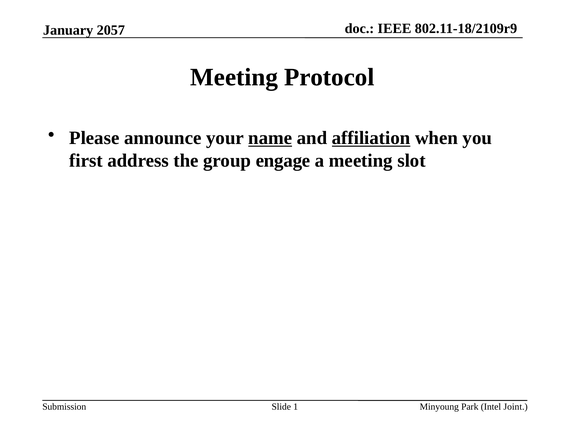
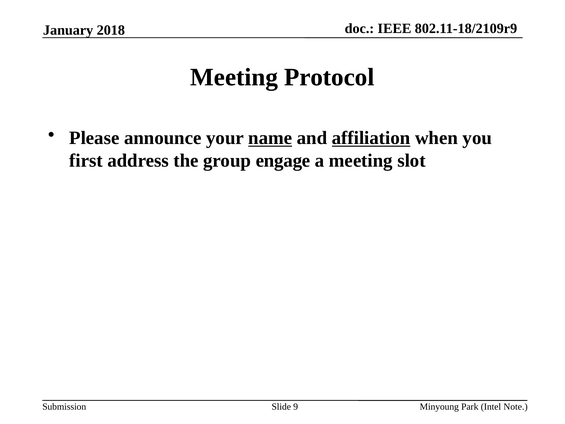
2057: 2057 -> 2018 (111, 30)
1: 1 -> 9 (296, 406)
Joint: Joint -> Note (516, 406)
